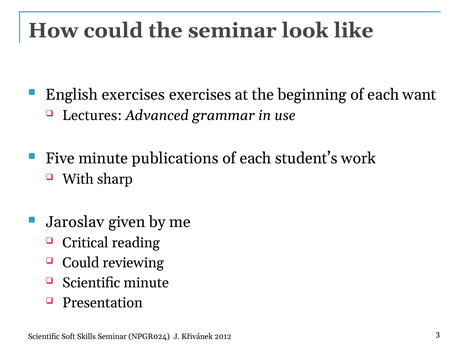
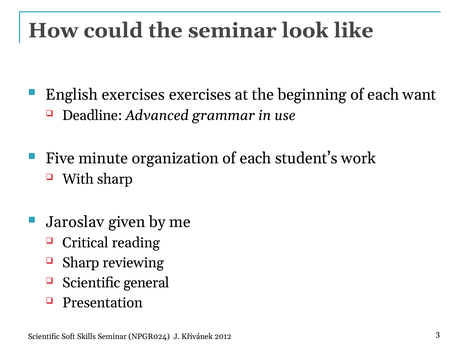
Lectures: Lectures -> Deadline (92, 115)
publications: publications -> organization (175, 158)
Could: Could -> Sharp (81, 263)
Scientific minute: minute -> general (146, 283)
